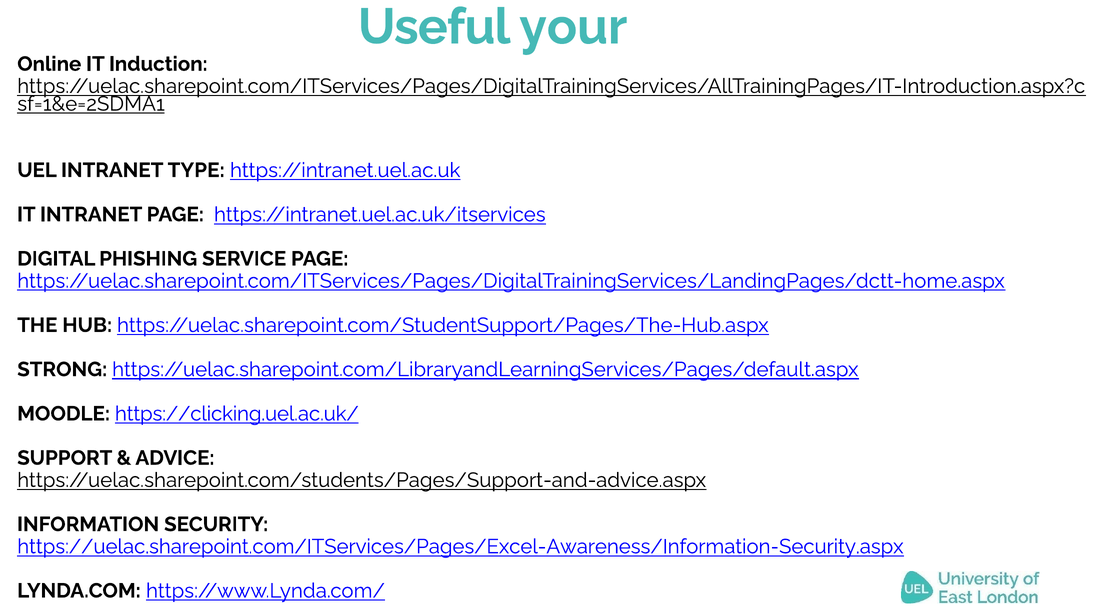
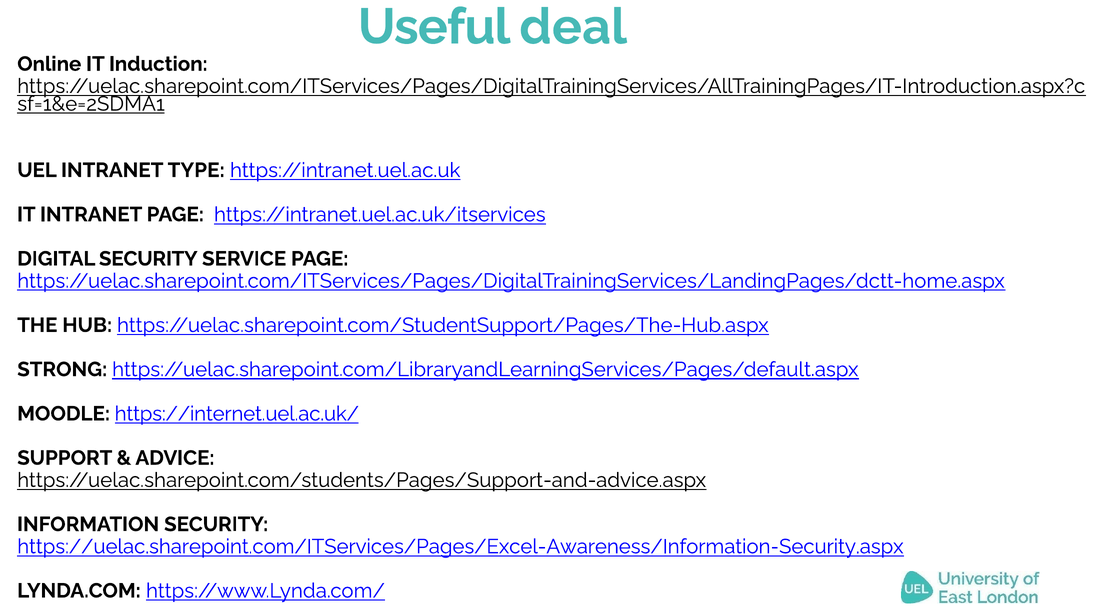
your: your -> deal (573, 27)
DIGITAL PHISHING: PHISHING -> SECURITY (148, 259)
https://clicking.uel.ac.uk/: https://clicking.uel.ac.uk/ -> https://internet.uel.ac.uk/ (237, 414)
